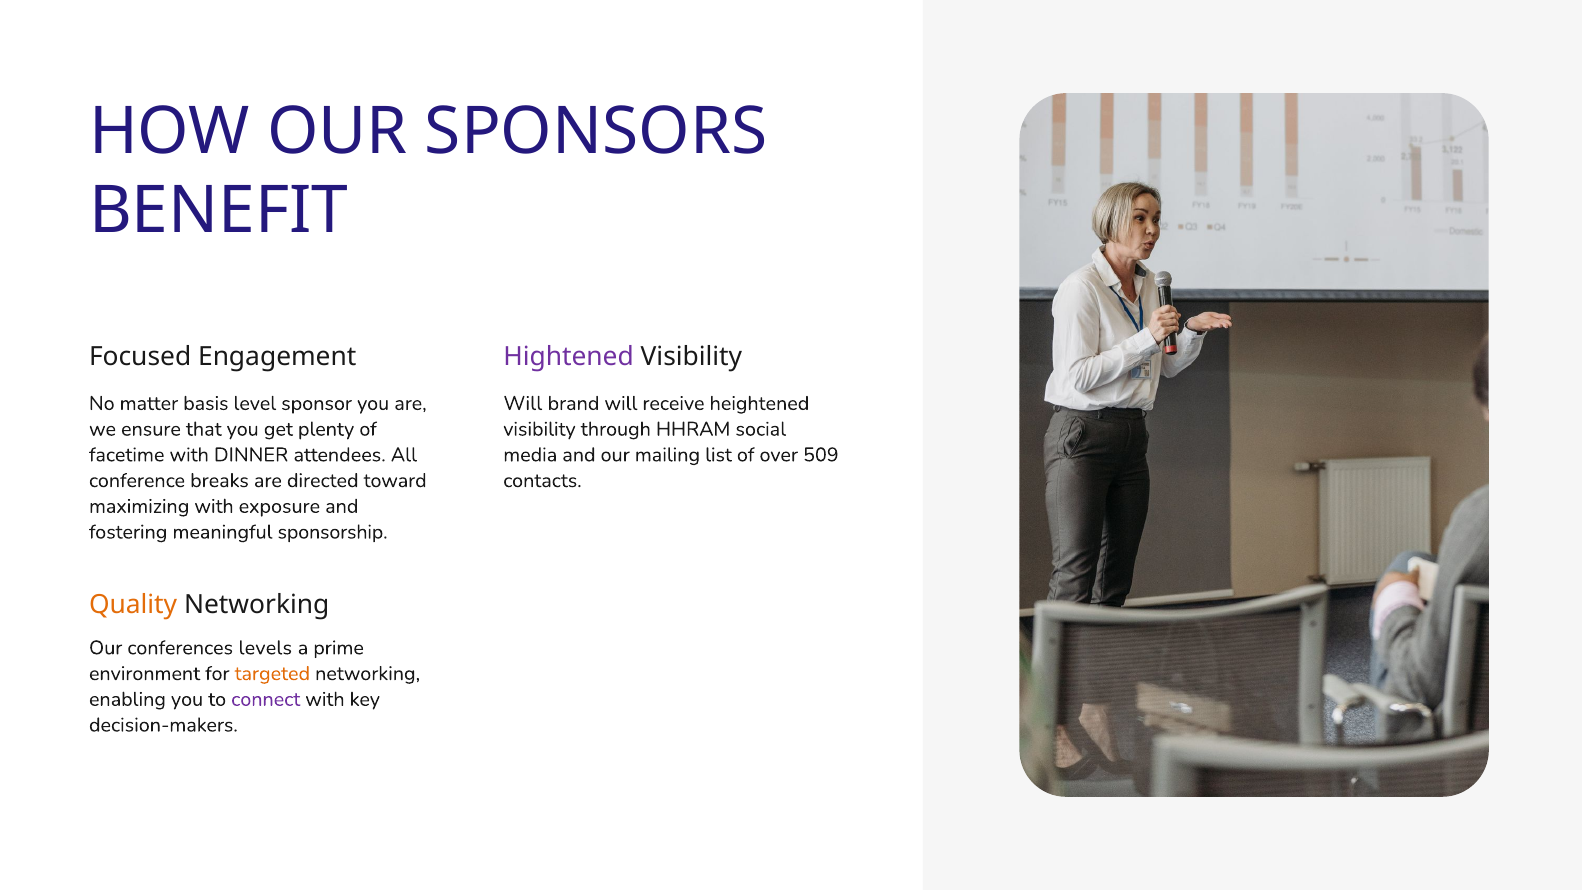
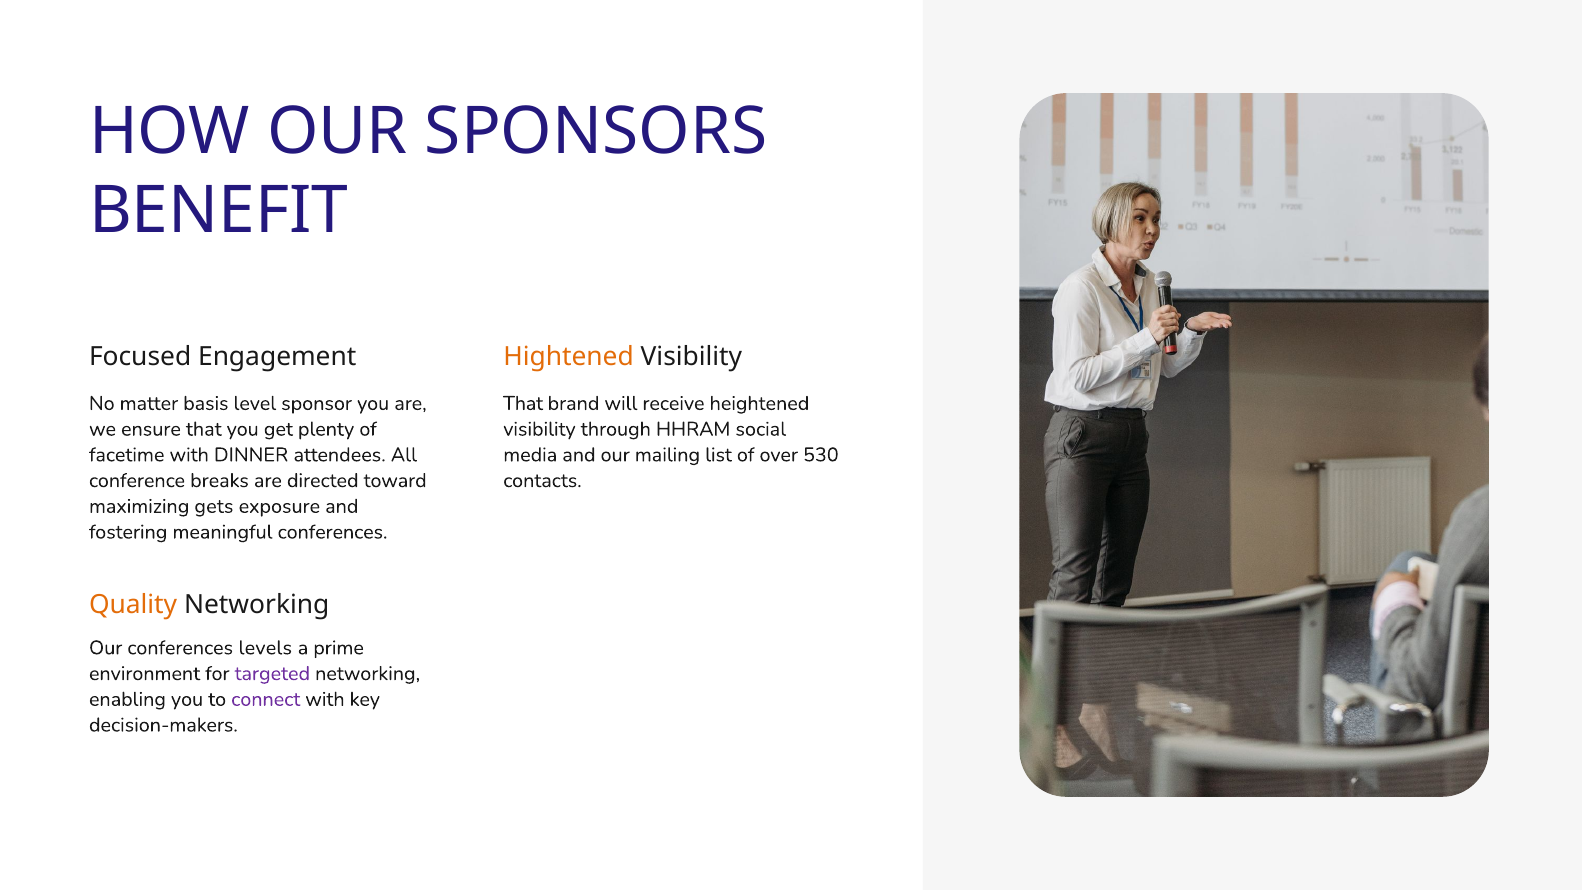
Hightened colour: purple -> orange (569, 357)
Will: Will -> That (523, 403)
509: 509 -> 530 (821, 455)
maximizing with: with -> gets (214, 506)
meaningful sponsorship: sponsorship -> conferences (333, 532)
targeted colour: orange -> purple (272, 673)
